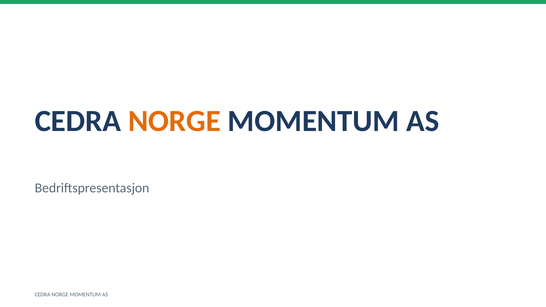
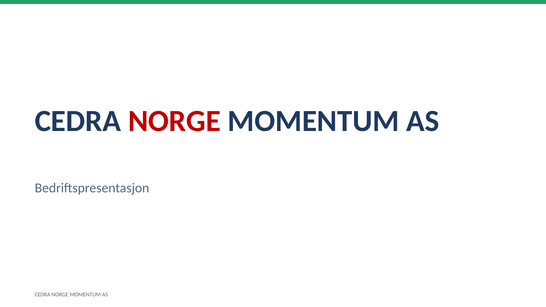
NORGE colour: orange -> red (174, 121)
